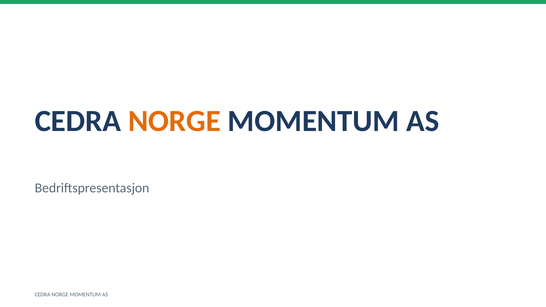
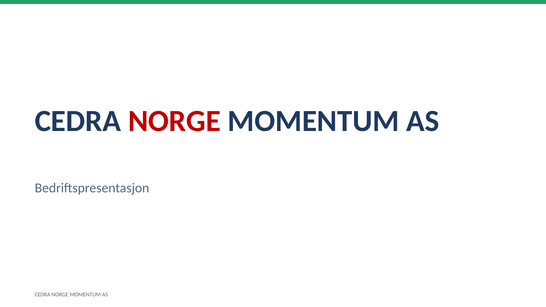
NORGE colour: orange -> red (174, 121)
